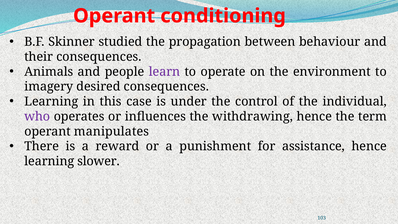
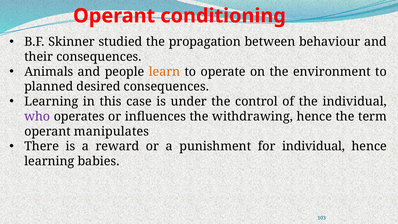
learn colour: purple -> orange (164, 72)
imagery: imagery -> planned (49, 87)
for assistance: assistance -> individual (314, 146)
slower: slower -> babies (98, 161)
